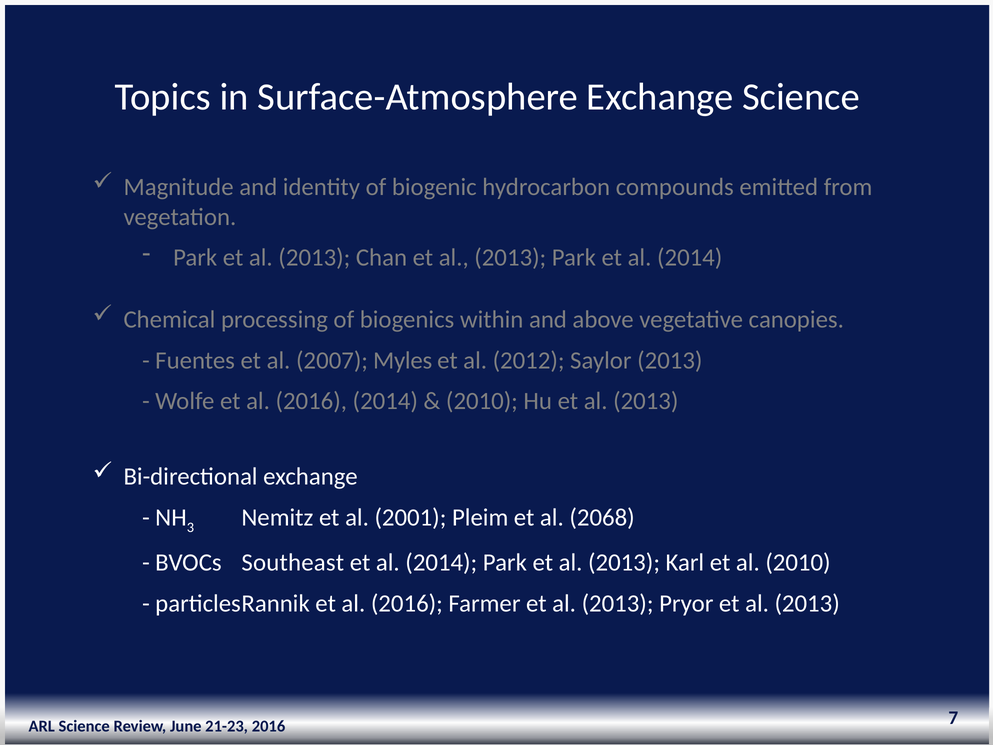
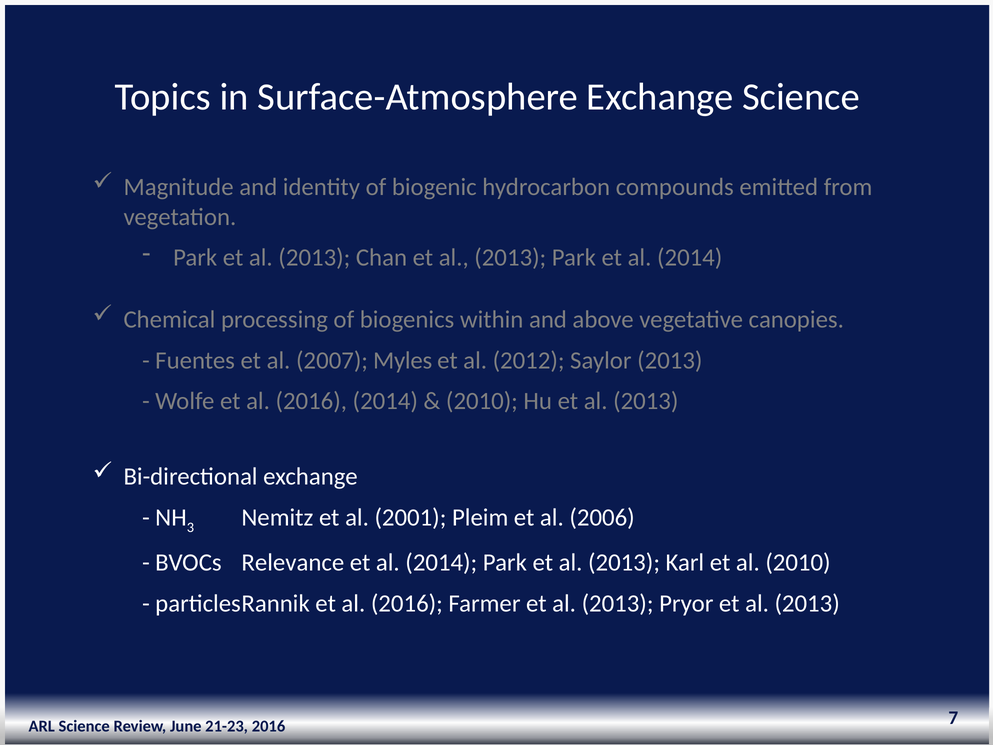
2068: 2068 -> 2006 (602, 517)
Southeast: Southeast -> Relevance (293, 562)
